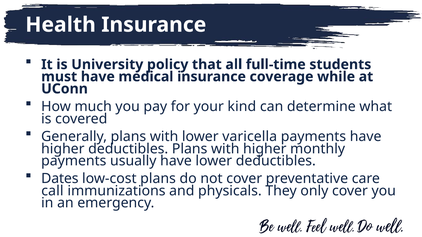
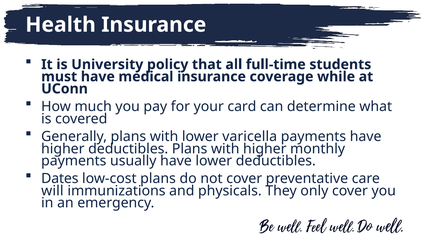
kind: kind -> card (242, 107)
call: call -> will (52, 191)
